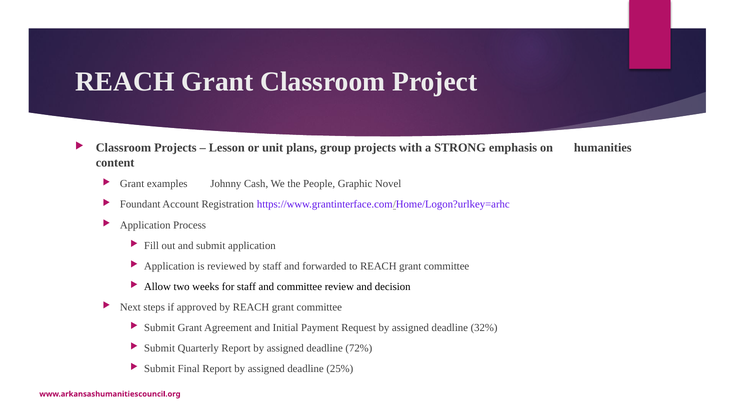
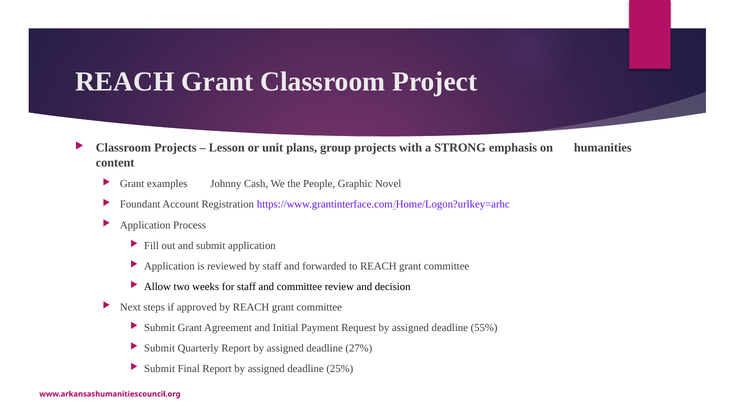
32%: 32% -> 55% (484, 328)
72%: 72% -> 27% (359, 348)
